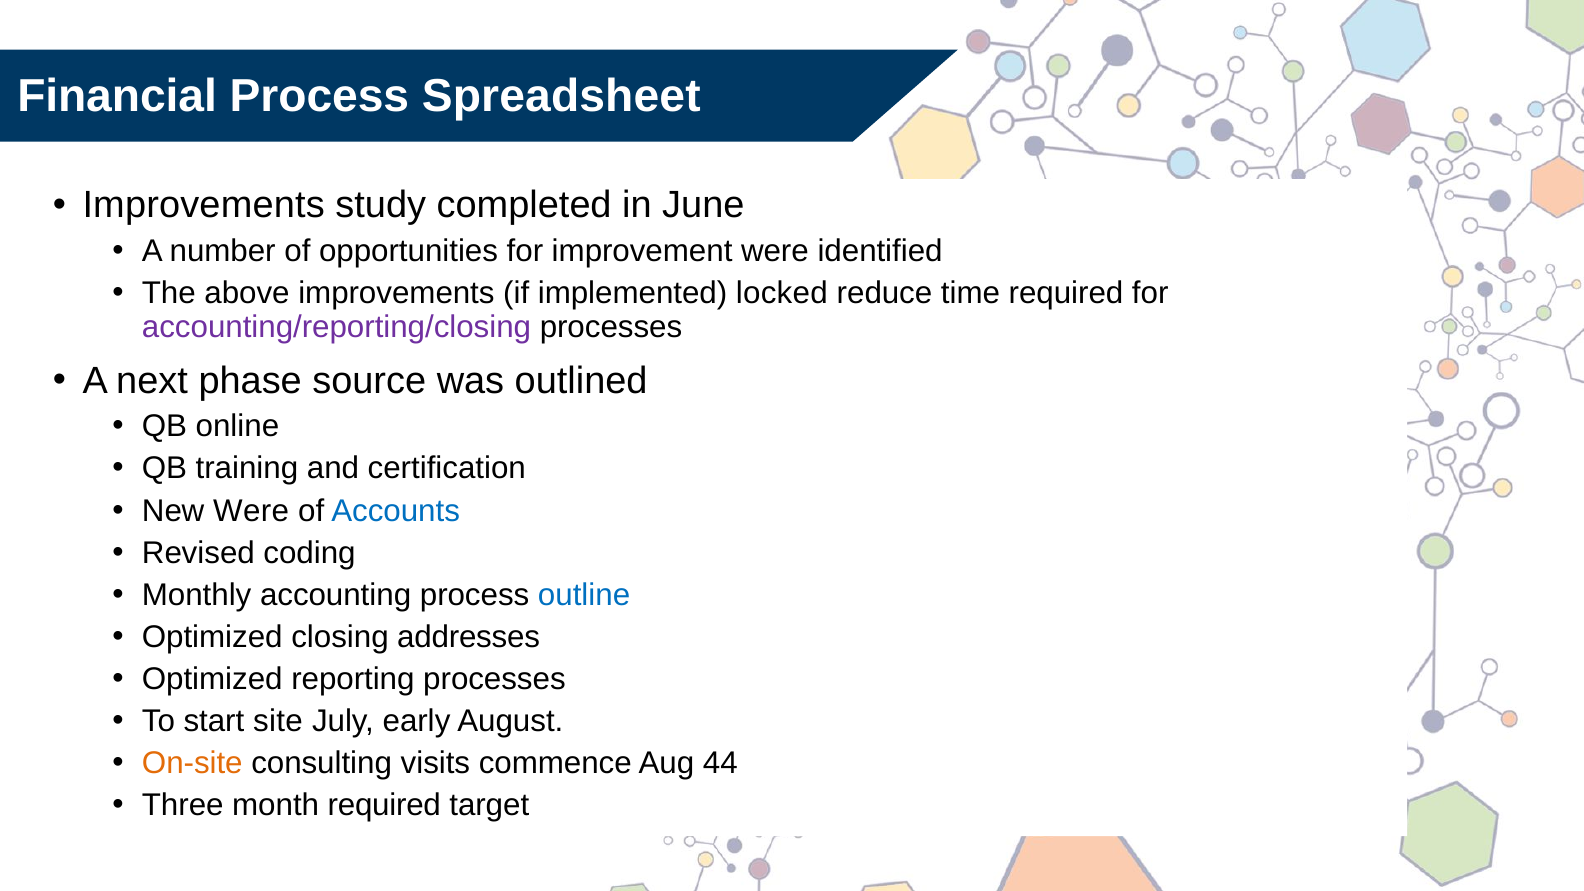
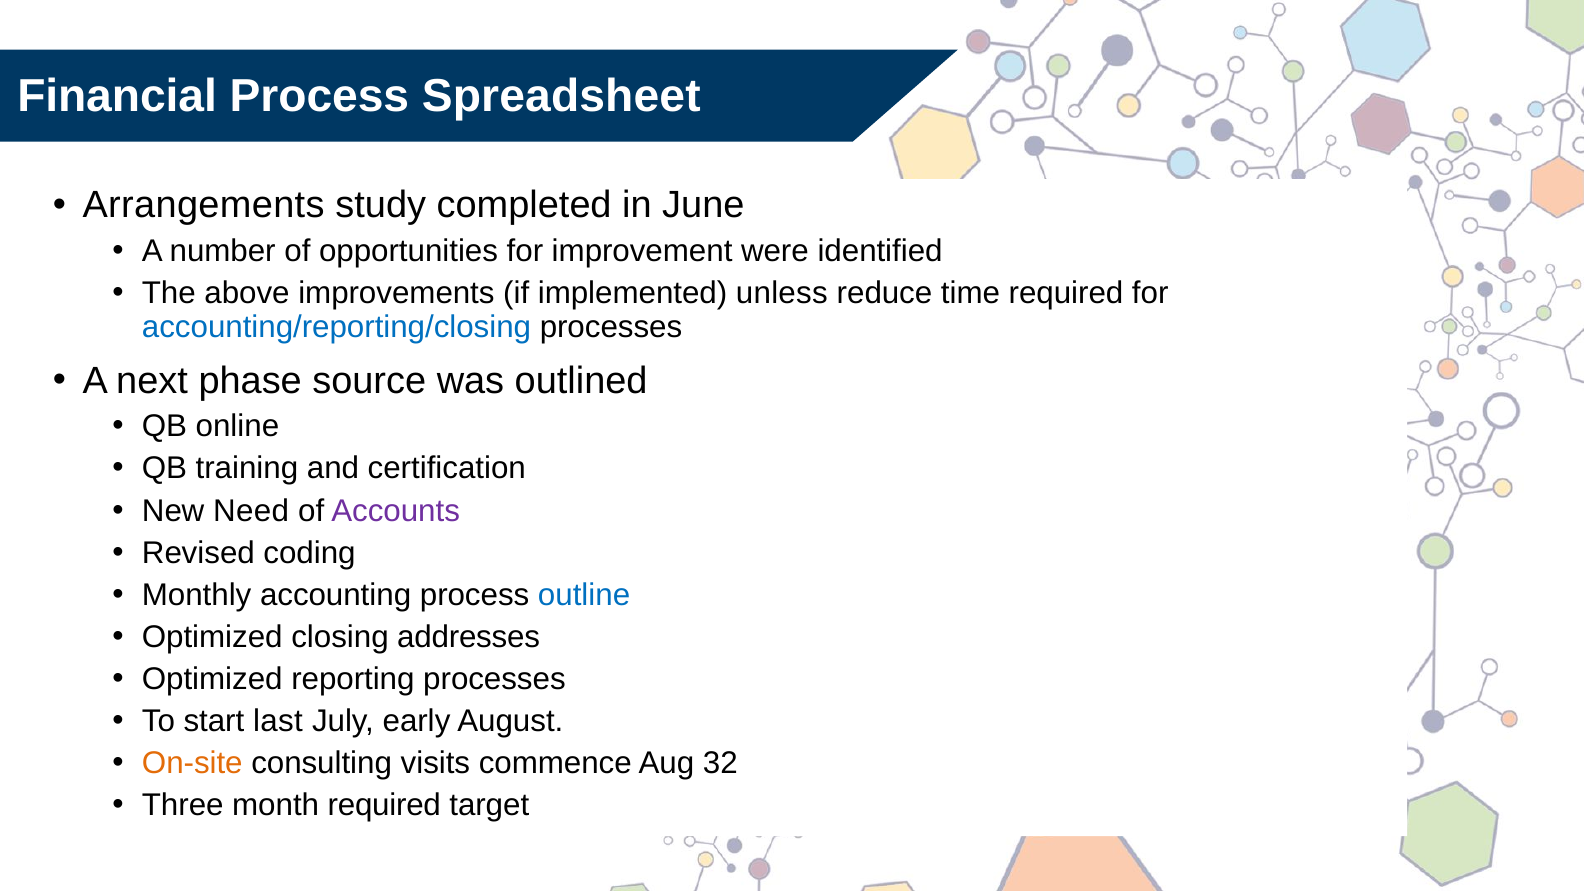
Improvements: Improvements -> Arrangements (204, 205)
locked: locked -> unless (782, 293)
accounting/reporting/closing colour: purple -> blue (337, 327)
New Were: Were -> Need (251, 511)
Accounts colour: blue -> purple (396, 511)
site: site -> last (278, 721)
44: 44 -> 32 (720, 763)
